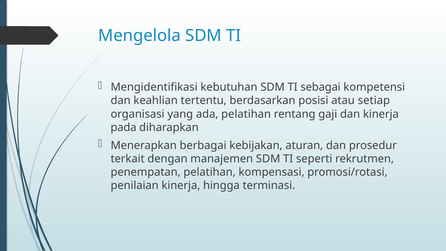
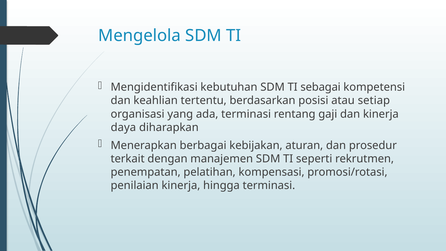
ada pelatihan: pelatihan -> terminasi (246, 114)
pada: pada -> daya (123, 127)
